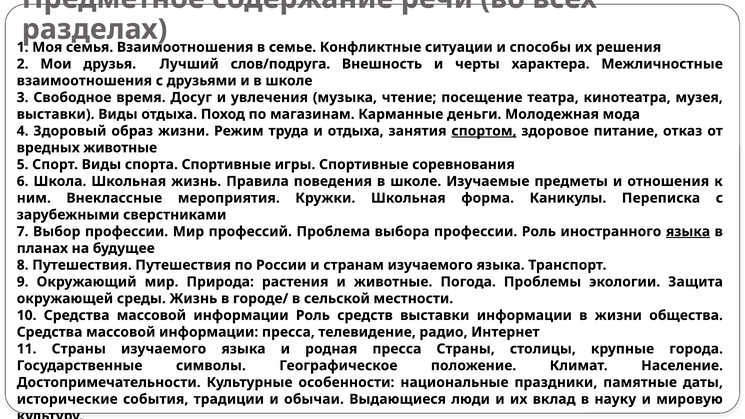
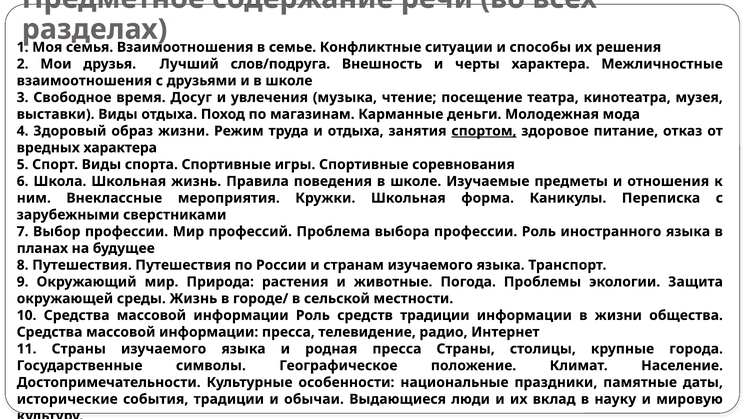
вредных животные: животные -> характера (120, 148)
языка underline: present -> none (688, 232)
средств выставки: выставки -> традиции (435, 315)
